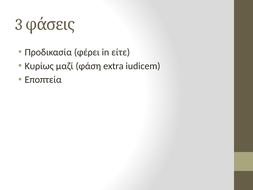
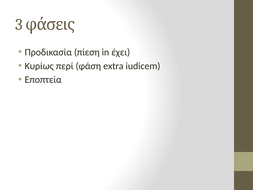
φέρει: φέρει -> πίεση (87, 52)
είτε: είτε -> έχει (121, 52)
μαζί: μαζί -> περί (65, 66)
